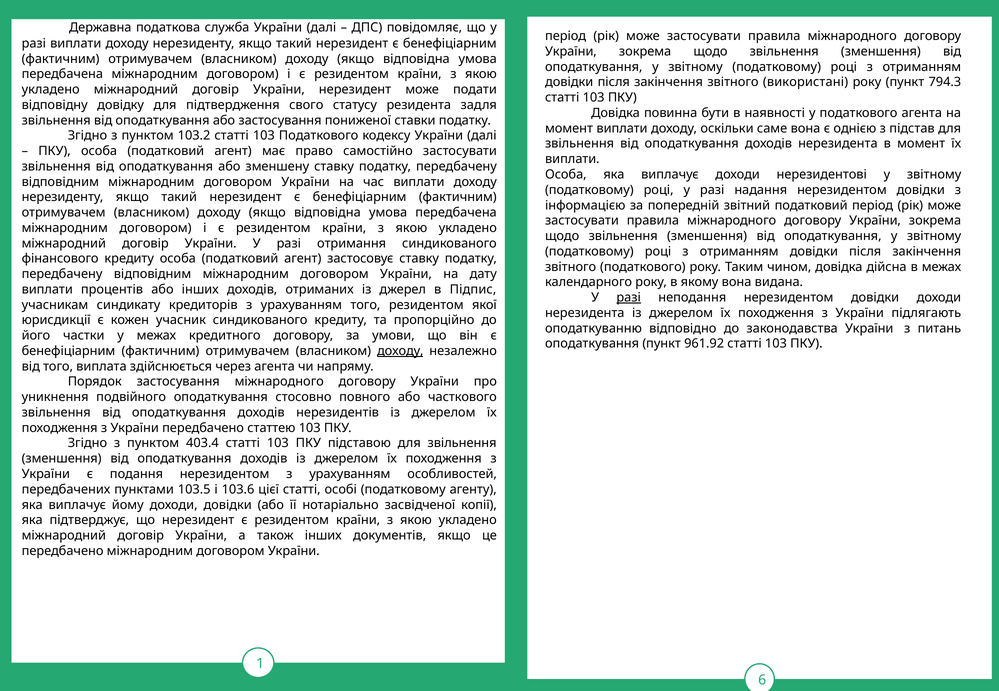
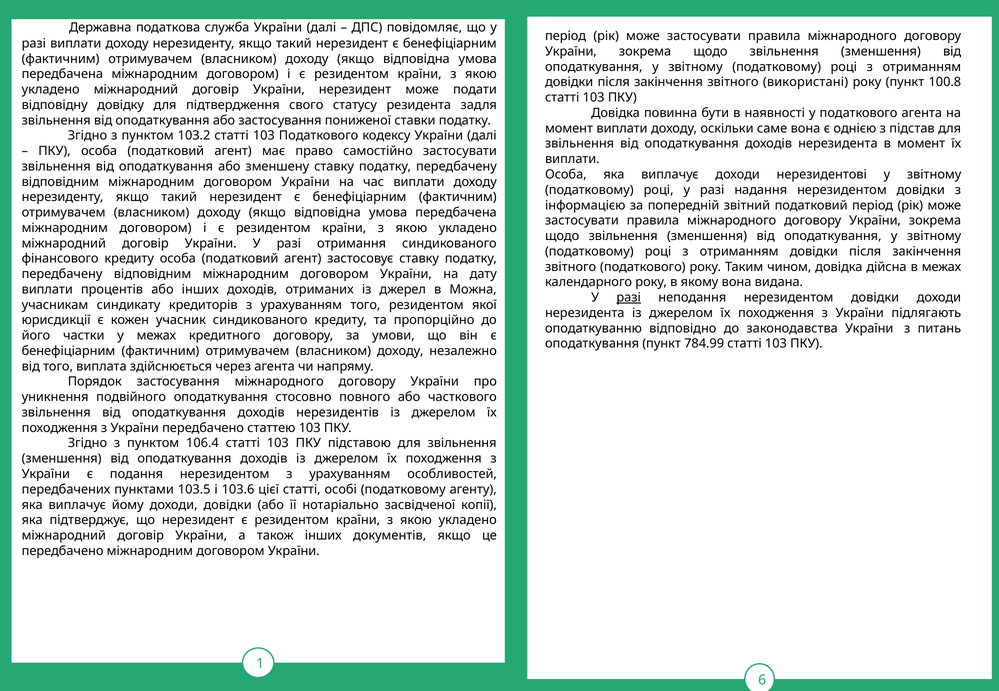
794.3: 794.3 -> 100.8 (945, 82)
Підпис: Підпис -> Можна (473, 290)
961.92: 961.92 -> 784.99 (704, 344)
доходу underline: present -> none (400, 351)
403.4: 403.4 -> 106.4 (202, 444)
